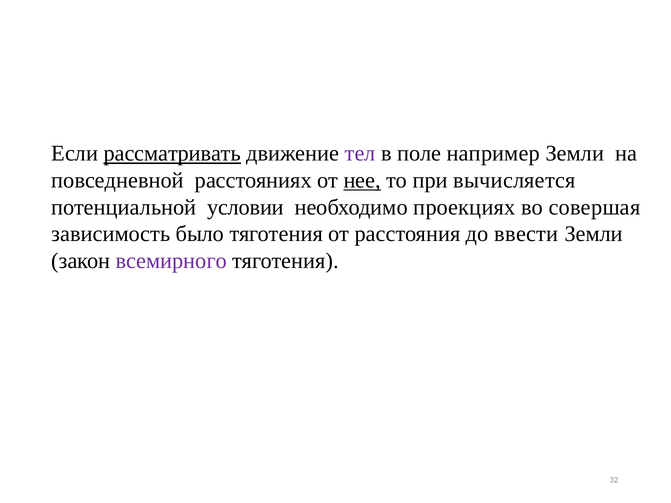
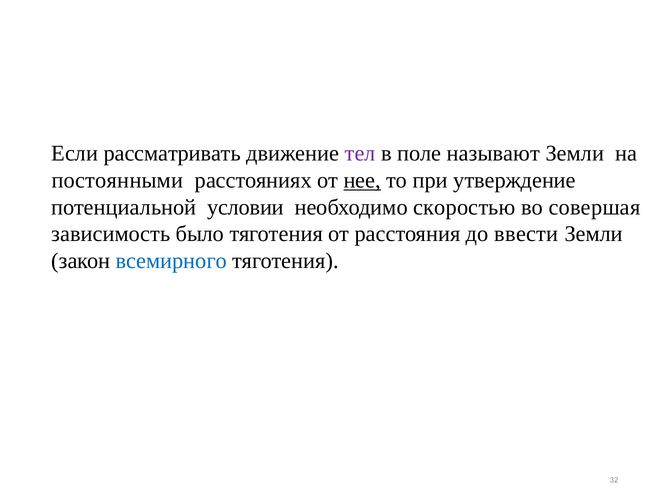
рассматривать underline: present -> none (172, 154)
например: например -> называют (493, 154)
повседневной: повседневной -> постоянными (117, 180)
вычисляется: вычисляется -> утверждение (515, 180)
проекциях: проекциях -> скоростью (464, 207)
всемирного colour: purple -> blue (171, 261)
